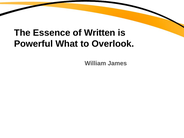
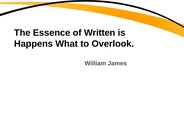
Powerful: Powerful -> Happens (34, 44)
